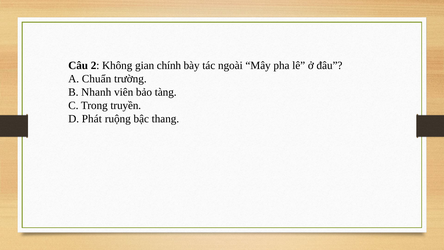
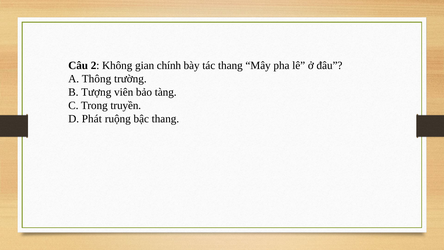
tác ngoài: ngoài -> thang (230, 65)
Chuẩn: Chuẩn -> Thông (97, 79)
Nhanh: Nhanh -> Tượng (96, 92)
